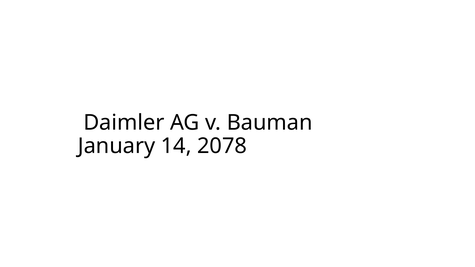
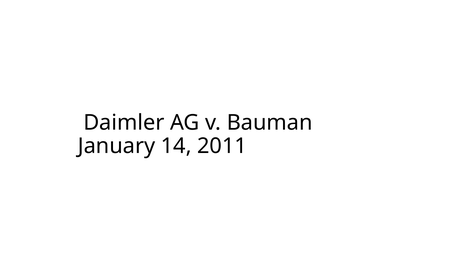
2078: 2078 -> 2011 (222, 146)
